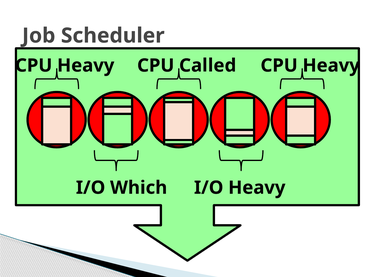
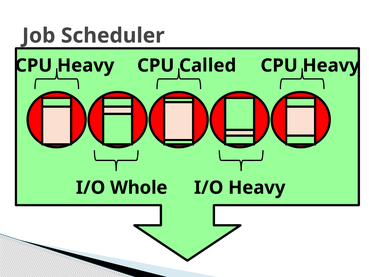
Which: Which -> Whole (139, 188)
